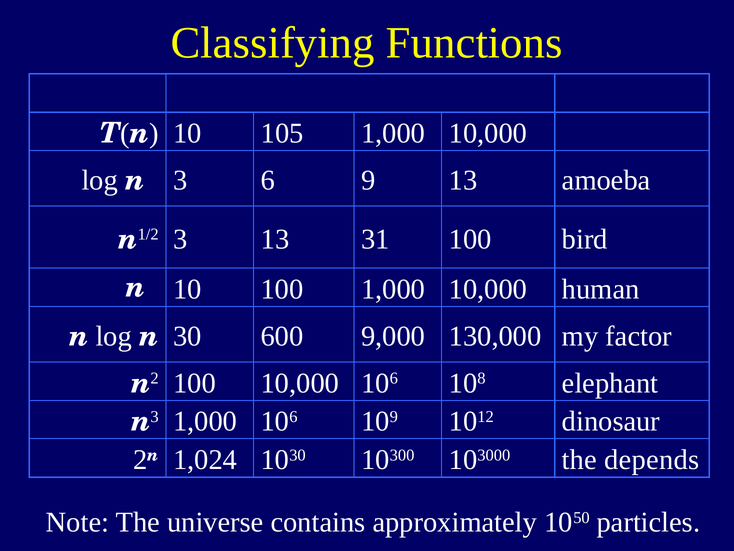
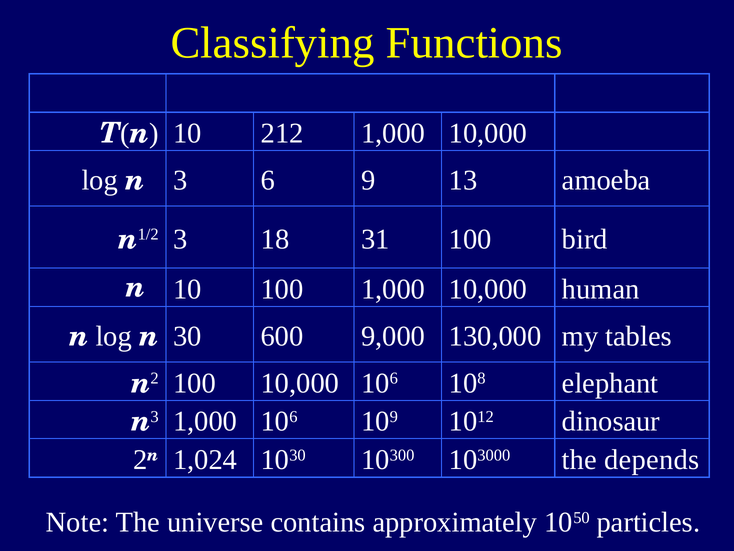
105: 105 -> 212 (282, 133)
3 13: 13 -> 18 (275, 239)
factor: factor -> tables (639, 336)
